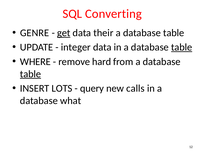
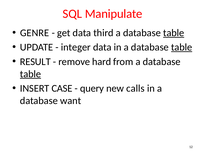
Converting: Converting -> Manipulate (114, 14)
get underline: present -> none (64, 33)
their: their -> third (103, 33)
table underline: none -> present (174, 33)
WHERE: WHERE -> RESULT (35, 62)
LOTS: LOTS -> CASE (62, 88)
what: what -> want (71, 100)
